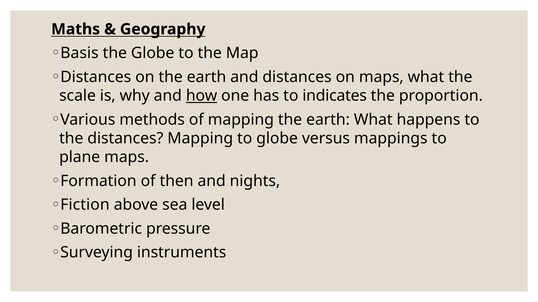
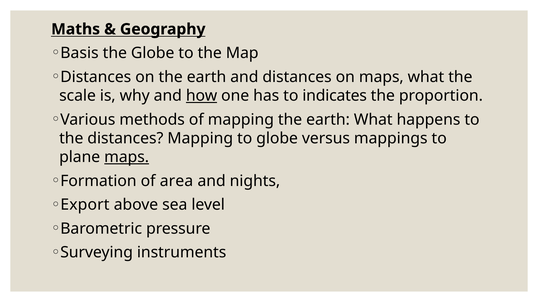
maps underline: none -> present (127, 157)
then: then -> area (176, 181)
Fiction: Fiction -> Export (85, 205)
